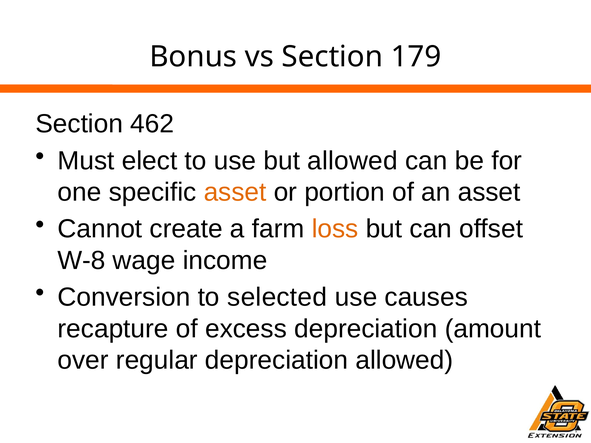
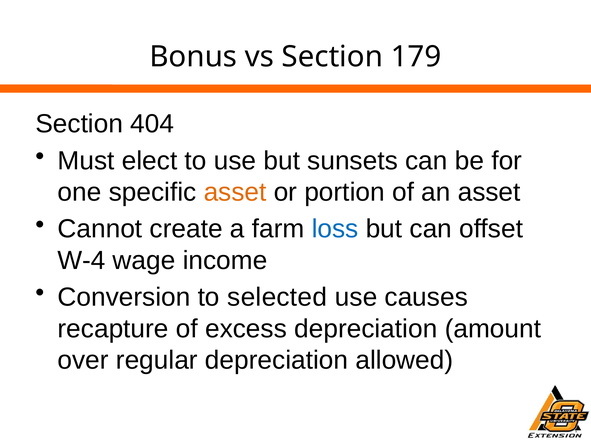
462: 462 -> 404 (152, 124)
but allowed: allowed -> sunsets (353, 161)
loss colour: orange -> blue (335, 229)
W-8: W-8 -> W-4 (82, 261)
